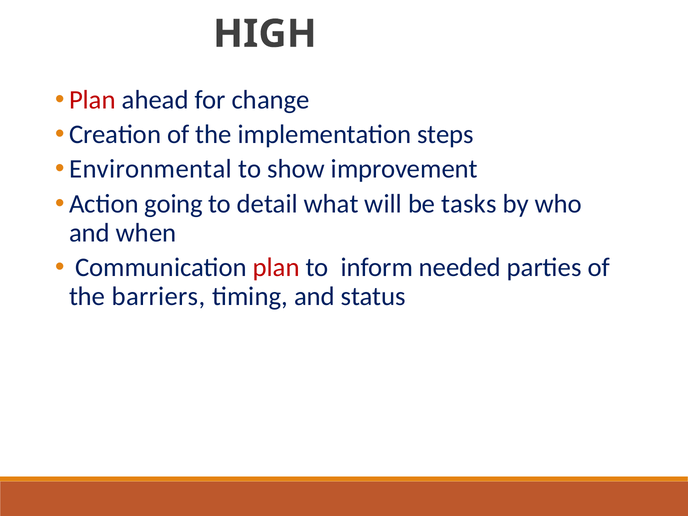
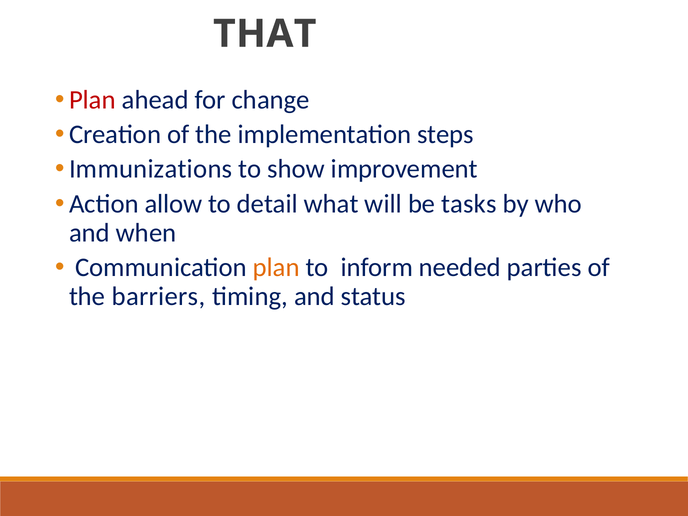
HIGH: HIGH -> THAT (265, 34)
Environmental: Environmental -> Immunizations (151, 169)
going: going -> allow (174, 204)
plan colour: red -> orange (276, 267)
